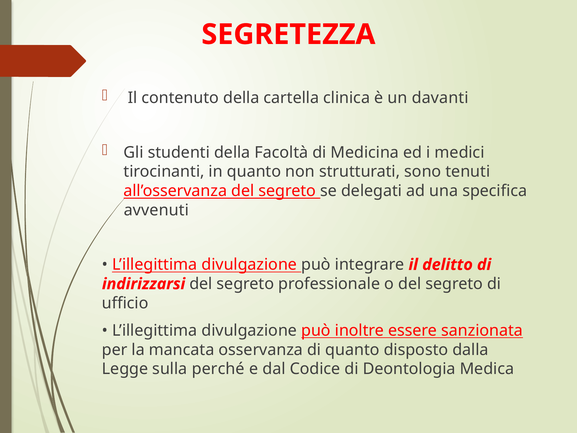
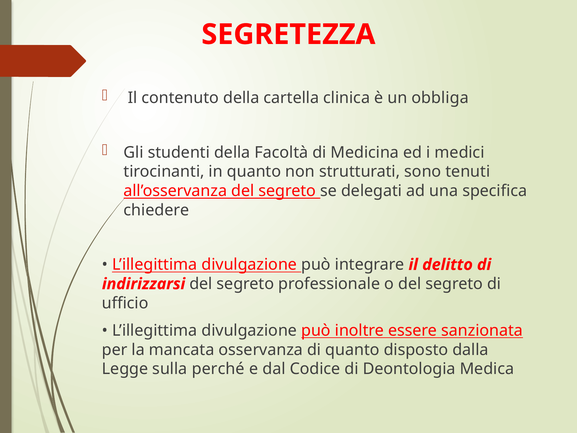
davanti: davanti -> obbliga (440, 98)
avvenuti: avvenuti -> chiedere (156, 210)
